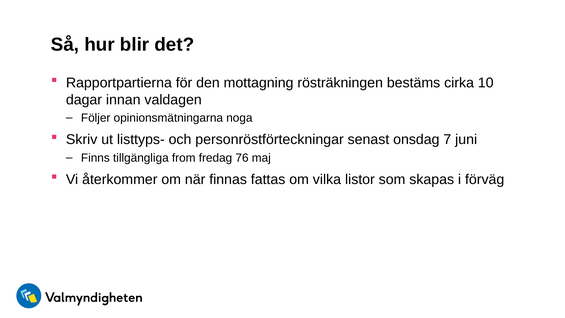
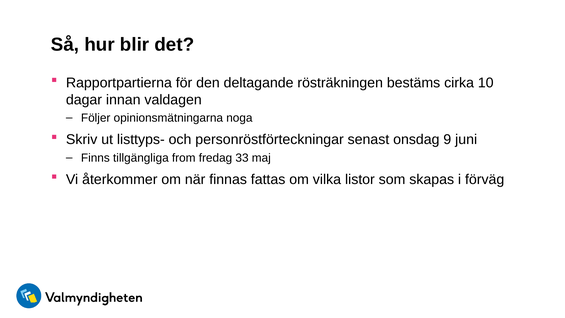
mottagning: mottagning -> deltagande (259, 83)
7: 7 -> 9 (447, 140)
76: 76 -> 33 (242, 158)
